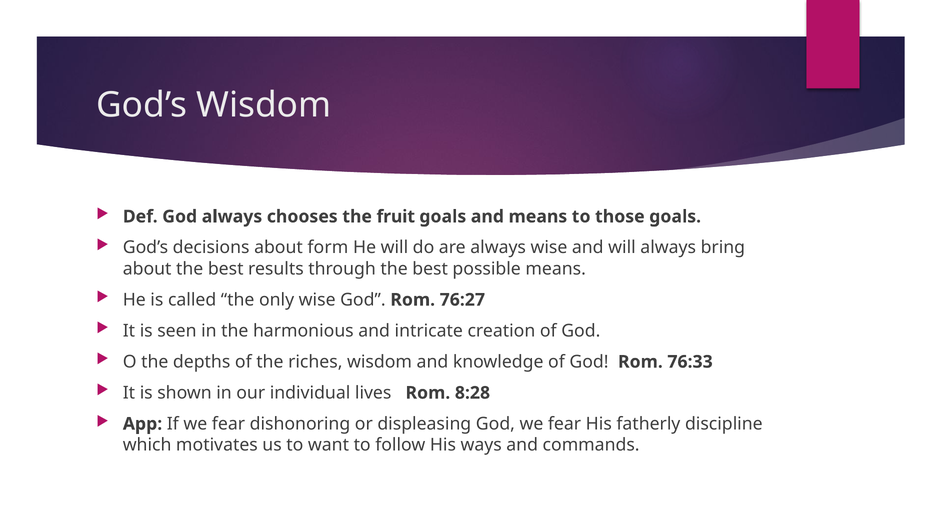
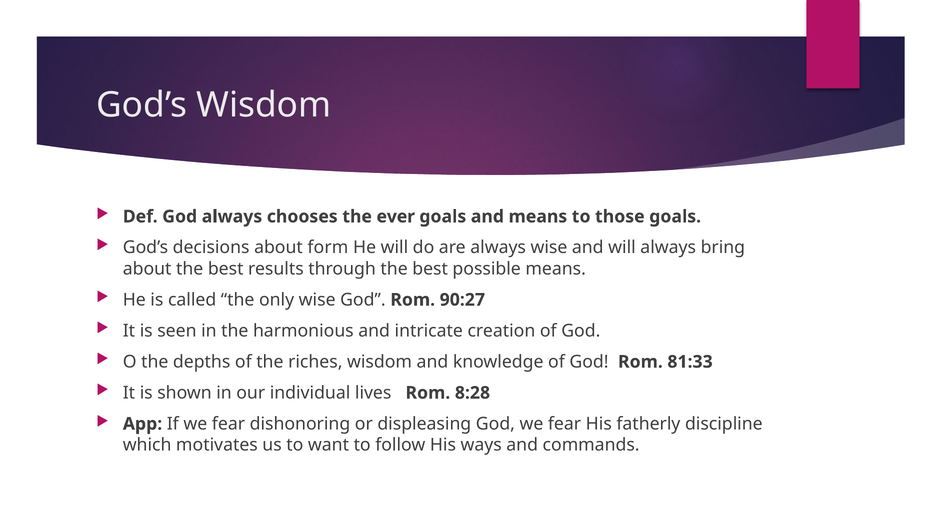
fruit: fruit -> ever (396, 217)
76:27: 76:27 -> 90:27 (462, 300)
76:33: 76:33 -> 81:33 (690, 362)
